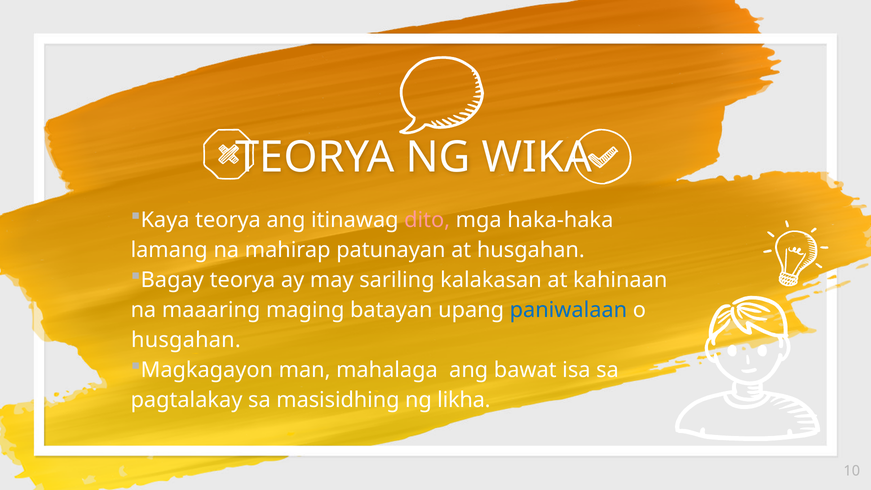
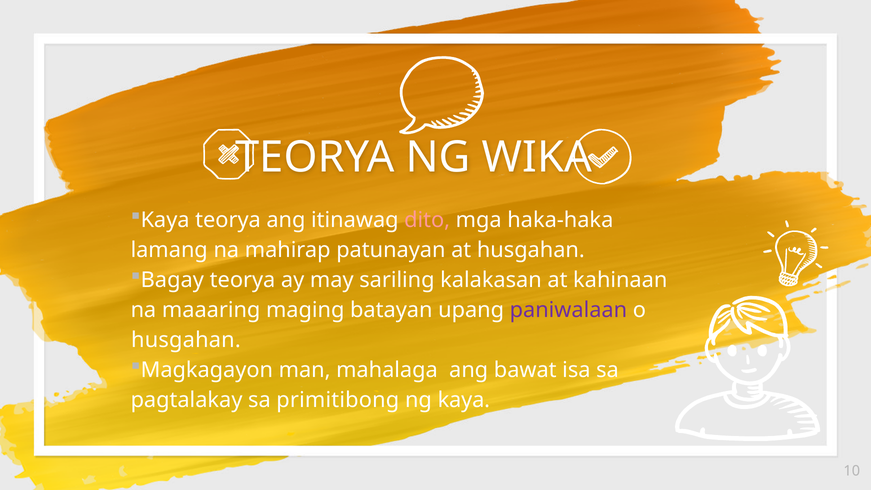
paniwalaan colour: blue -> purple (568, 310)
masisidhing: masisidhing -> primitibong (338, 400)
ng likha: likha -> kaya (464, 400)
